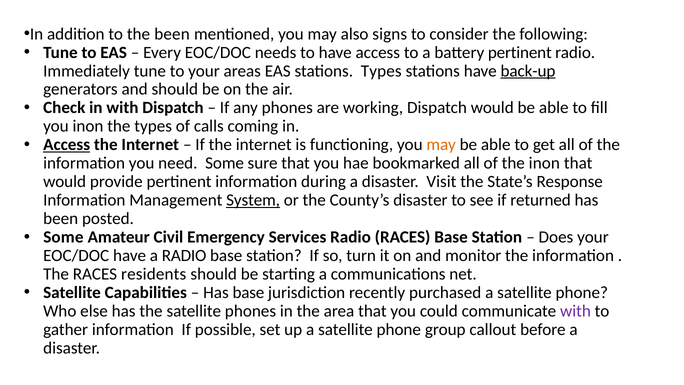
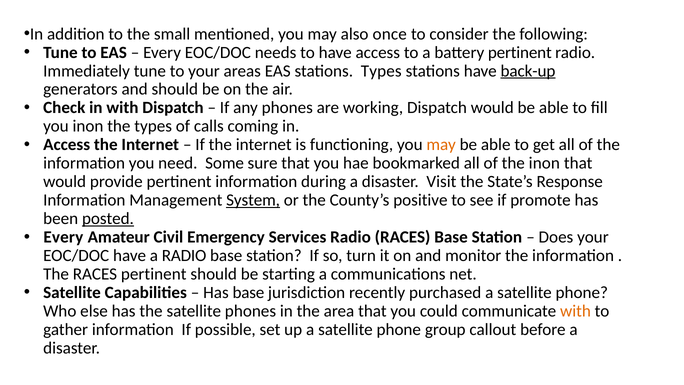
the been: been -> small (172, 34)
signs: signs -> once (390, 34)
Access underline: present -> none (67, 145)
County’s disaster: disaster -> positive (420, 200)
returned: returned -> promote (540, 200)
posted underline: none -> present (108, 218)
Some: Some -> Every (63, 237)
RACES residents: residents -> pertinent (154, 274)
with colour: purple -> orange (575, 311)
